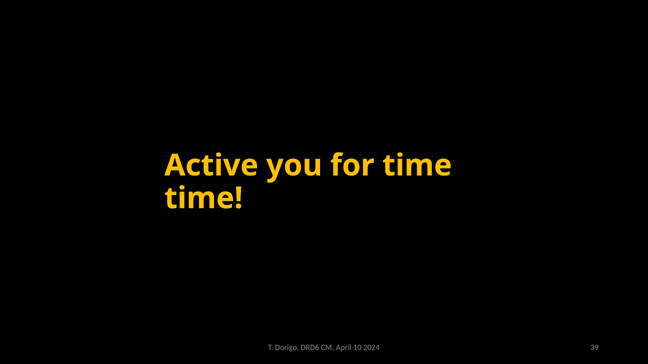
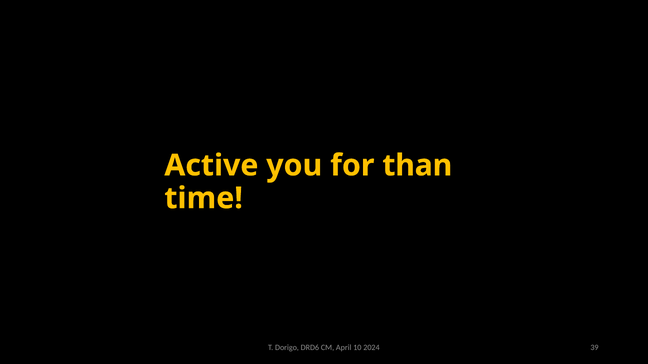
for time: time -> than (417, 166)
